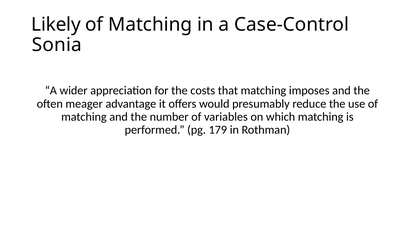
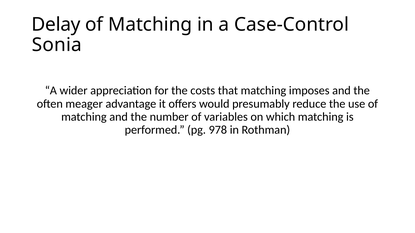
Likely: Likely -> Delay (56, 25)
179: 179 -> 978 (218, 130)
